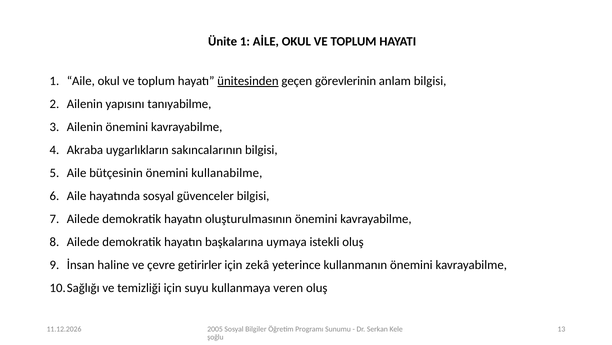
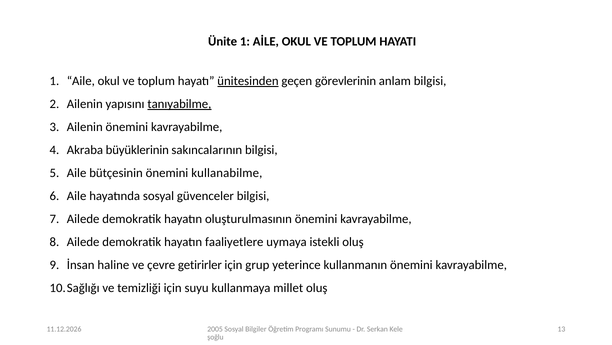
tanıyabilme underline: none -> present (179, 104)
uygarlıkların: uygarlıkların -> büyüklerinin (137, 150)
başkalarına: başkalarına -> faaliyetlere (234, 242)
zekâ: zekâ -> grup (257, 265)
veren: veren -> millet (288, 287)
